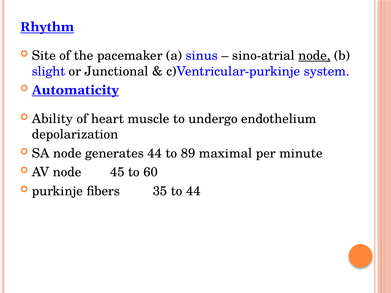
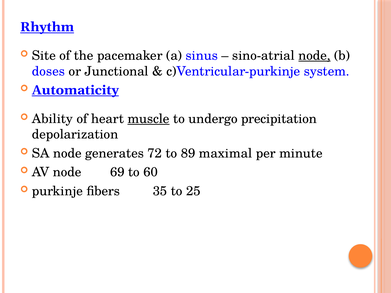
slight: slight -> doses (48, 71)
muscle underline: none -> present (149, 119)
endothelium: endothelium -> precipitation (279, 119)
generates 44: 44 -> 72 (155, 153)
45: 45 -> 69 (117, 172)
to 44: 44 -> 25 (193, 191)
